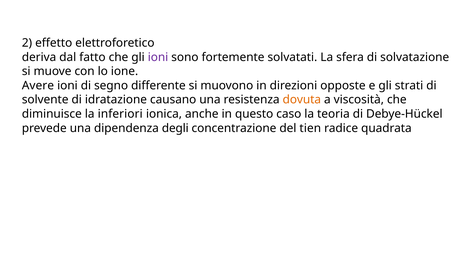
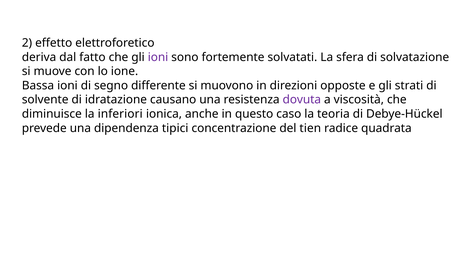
Avere: Avere -> Bassa (38, 85)
dovuta colour: orange -> purple (302, 100)
degli: degli -> tipici (175, 128)
